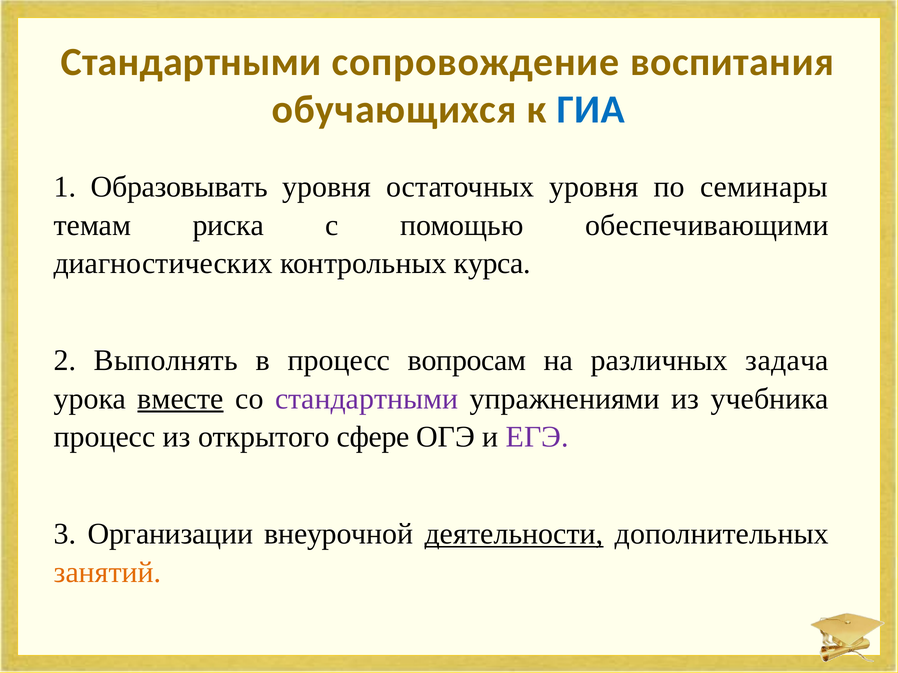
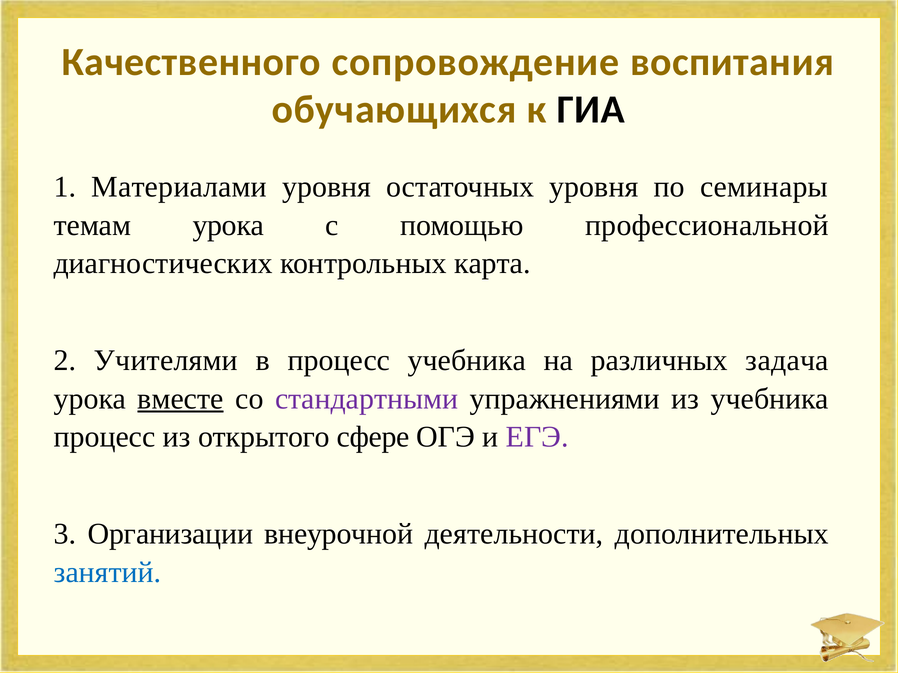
Стандартными: Стандартными -> Качественного (191, 62)
ГИА colour: blue -> black (591, 110)
Образовывать: Образовывать -> Материалами (179, 187)
темам риска: риска -> урока (228, 225)
обеспечивающими: обеспечивающими -> профессиональной (707, 225)
курса: курса -> карта (492, 264)
Выполнять: Выполнять -> Учителями (166, 361)
процесс вопросам: вопросам -> учебника (467, 361)
деятельности underline: present -> none (514, 534)
занятий colour: orange -> blue (107, 573)
